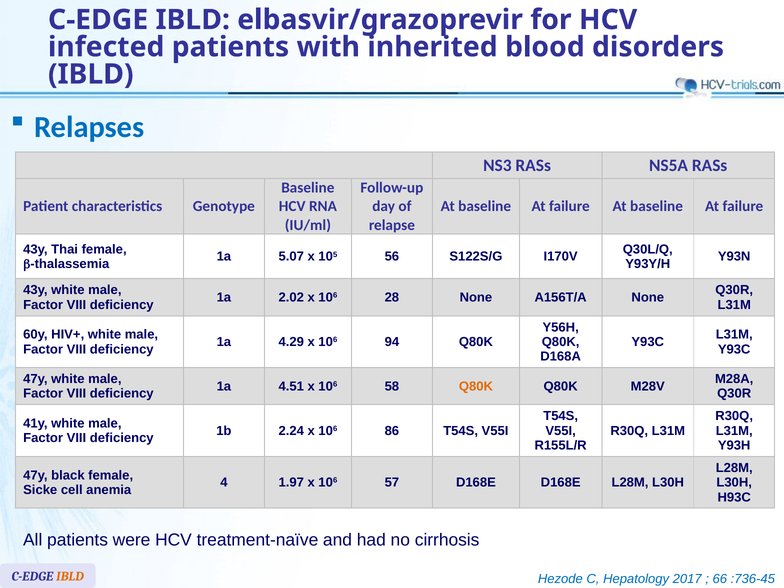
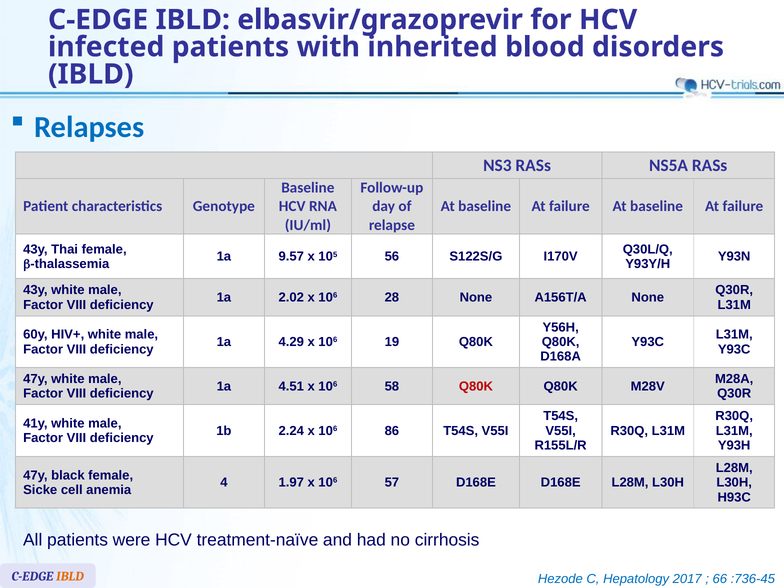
5.07: 5.07 -> 9.57 (291, 257)
94: 94 -> 19 (392, 342)
Q80K colour: orange -> red (476, 386)
